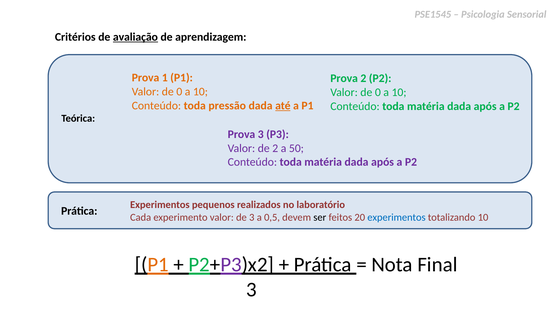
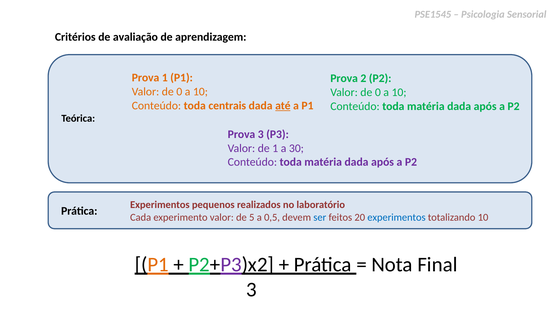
avaliação underline: present -> none (135, 37)
pressão: pressão -> centrais (227, 106)
de 2: 2 -> 1 (275, 148)
50: 50 -> 30 (296, 148)
de 3: 3 -> 5 (252, 218)
ser colour: black -> blue (320, 218)
